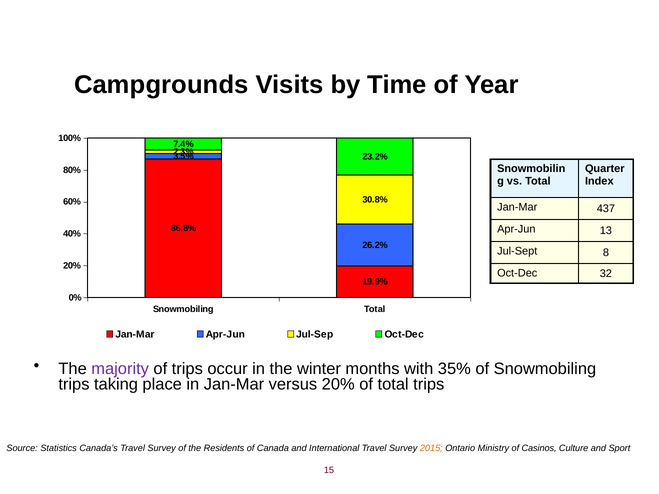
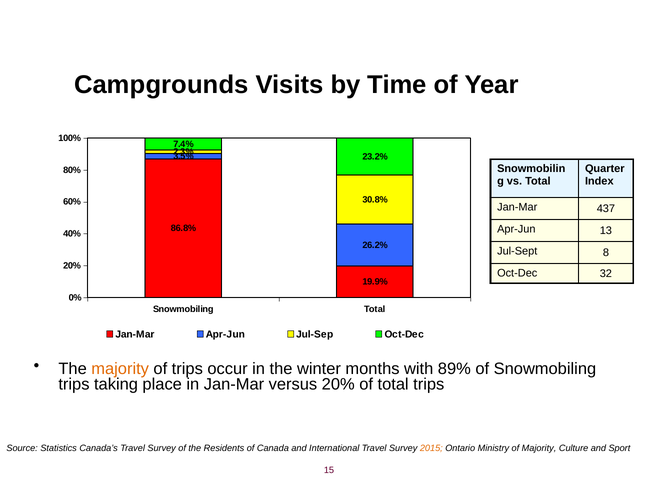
majority colour: purple -> orange (120, 369)
35%: 35% -> 89% (454, 369)
of Casinos: Casinos -> Majority (539, 449)
